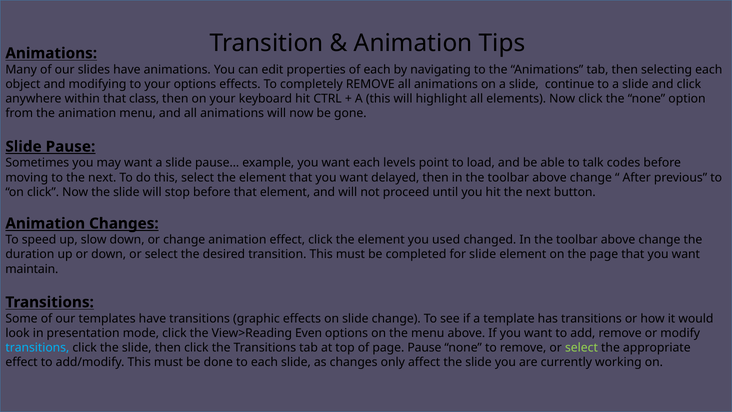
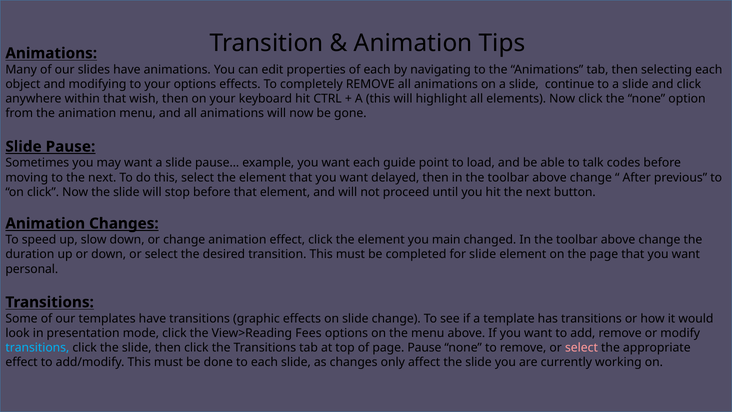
class: class -> wish (144, 99)
levels: levels -> guide (399, 163)
used: used -> main (446, 240)
maintain: maintain -> personal (32, 269)
Even: Even -> Fees (308, 333)
select colour: light green -> pink (581, 348)
